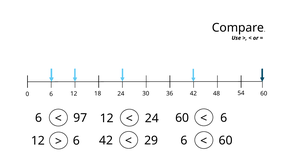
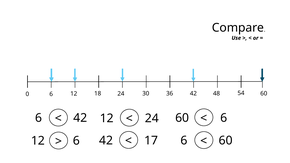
6 97: 97 -> 42 (80, 118)
29: 29 -> 17 (151, 141)
